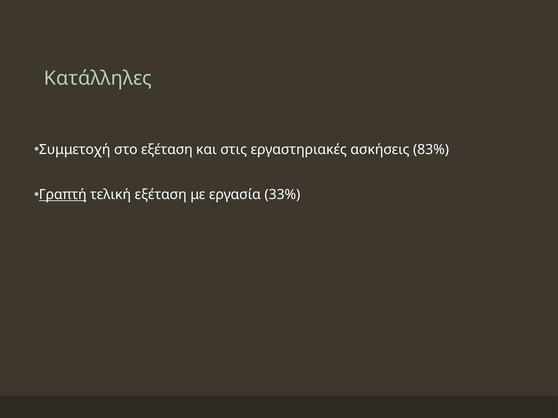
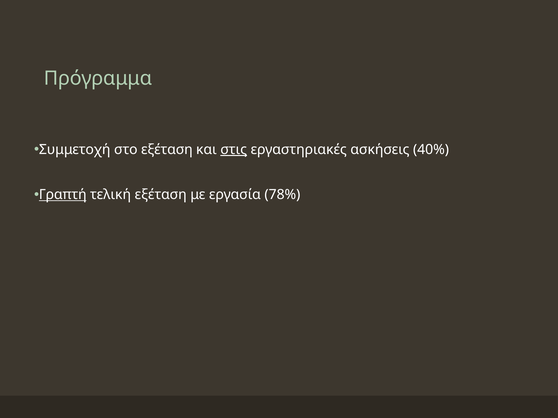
Κατάλληλες: Κατάλληλες -> Πρόγραμμα (98, 79)
στις underline: none -> present (234, 150)
83%: 83% -> 40% (431, 150)
33%: 33% -> 78% (282, 195)
